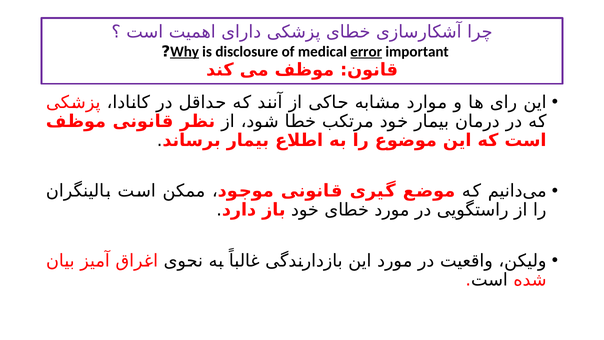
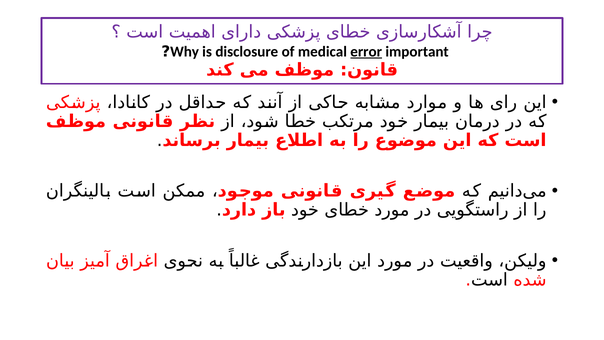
Why underline: present -> none (185, 52)
